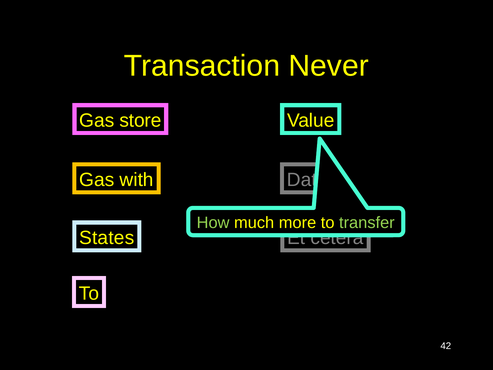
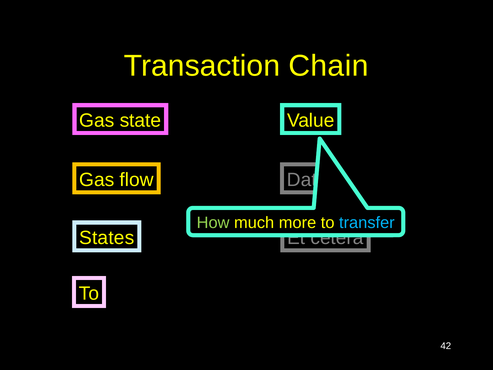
Never: Never -> Chain (328, 66)
store: store -> state (140, 120)
with: with -> flow (137, 180)
transfer colour: light green -> light blue (367, 223)
